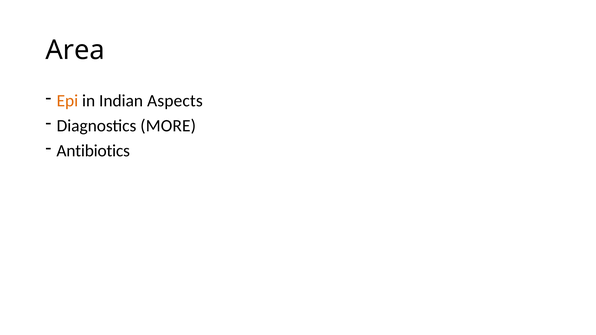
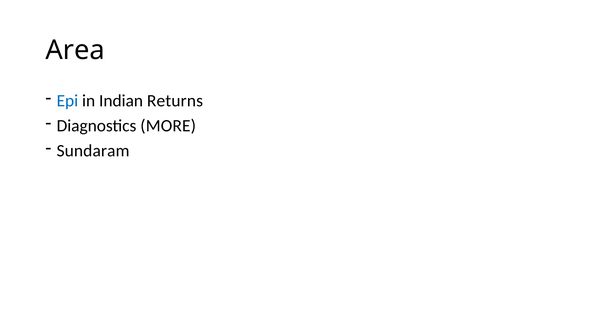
Epi colour: orange -> blue (67, 101)
Aspects: Aspects -> Returns (175, 101)
Antibiotics: Antibiotics -> Sundaram (93, 151)
